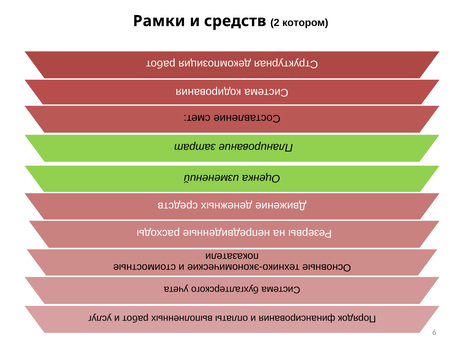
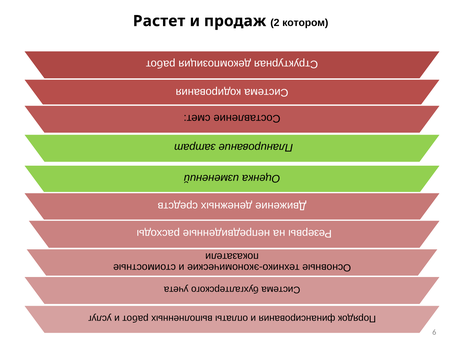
Рамки: Рамки -> Растет (159, 21)
средств: средств -> продаж (235, 21)
